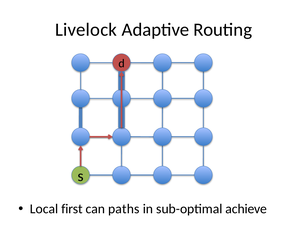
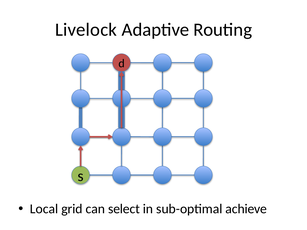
first: first -> grid (72, 209)
paths: paths -> select (124, 209)
